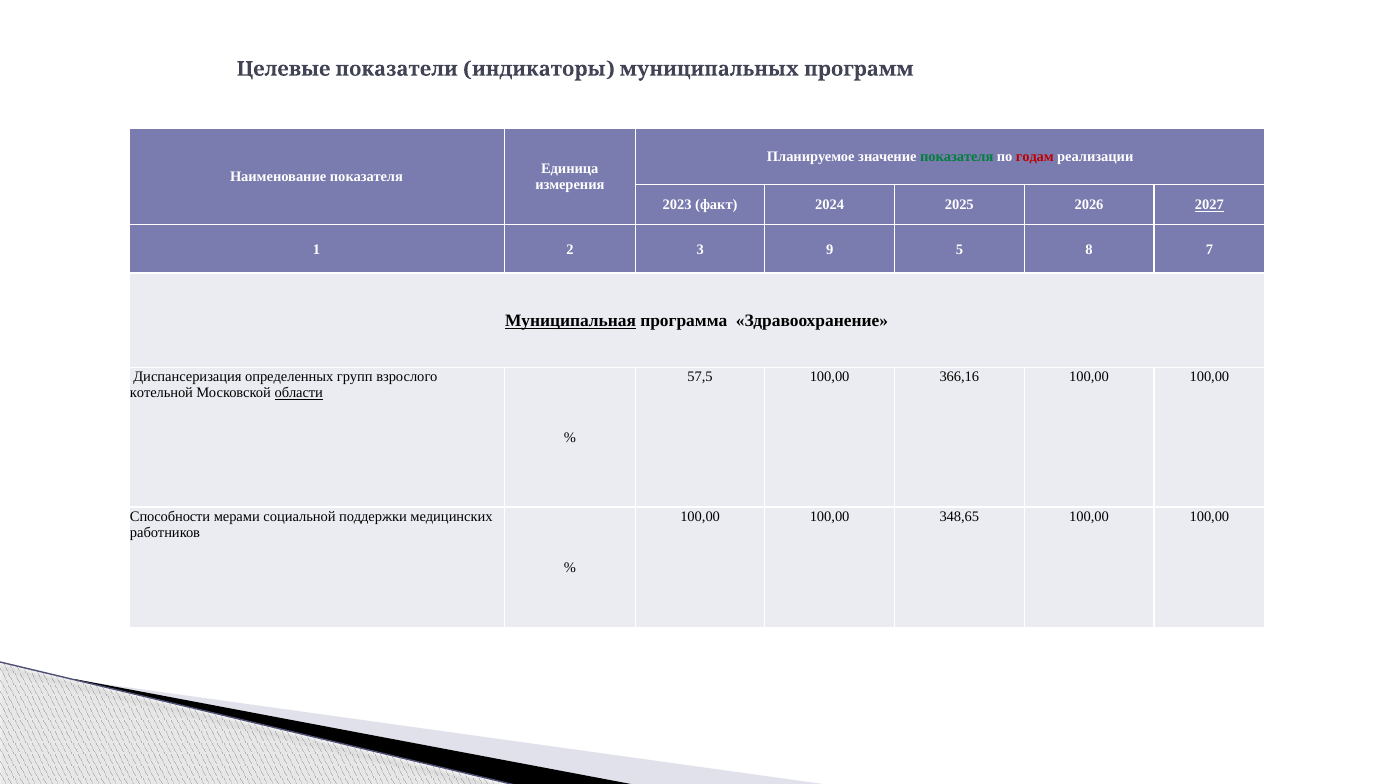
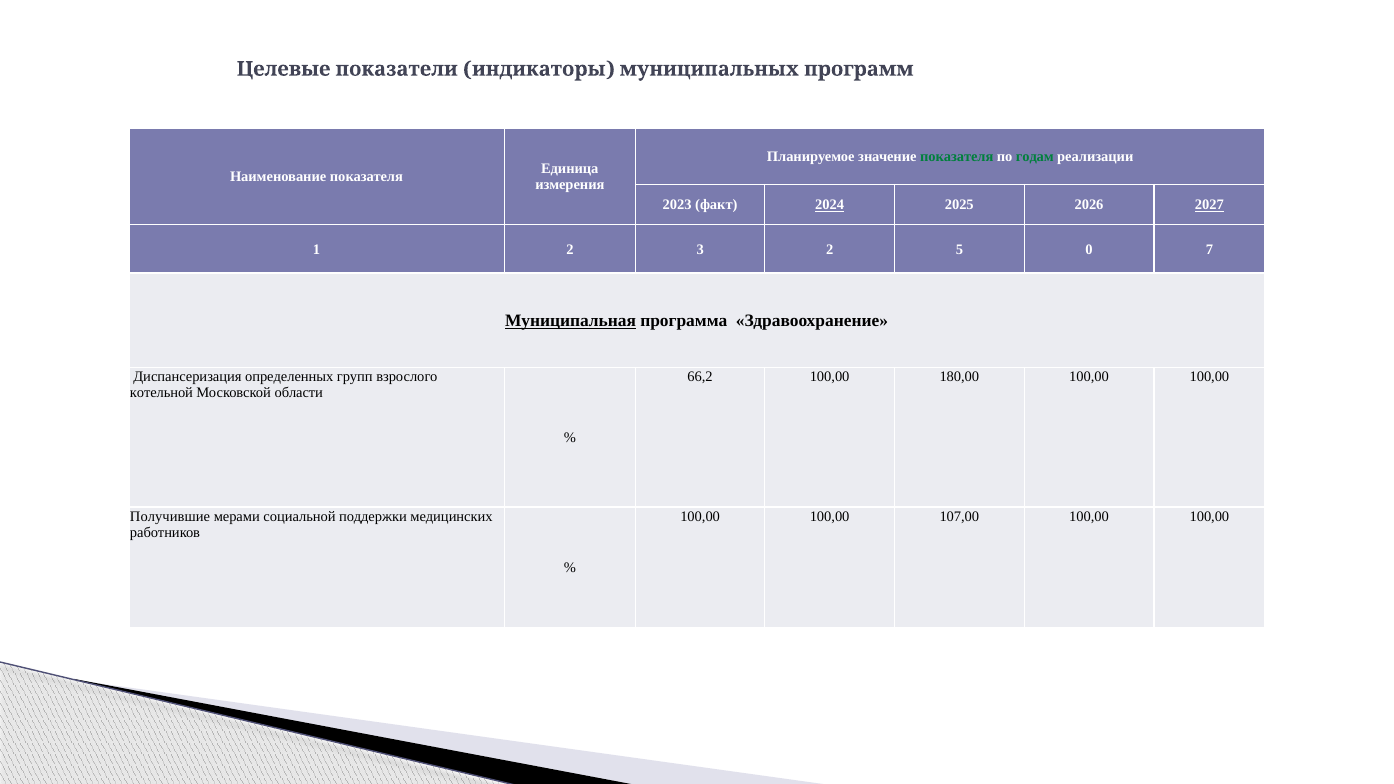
годам colour: red -> green (1035, 157)
2024 underline: none -> present (830, 205)
3 9: 9 -> 2 (830, 249)
8: 8 -> 0 (1089, 249)
57,5: 57,5 -> 66,2 (700, 377)
366,16: 366,16 -> 180,00 (959, 377)
области underline: present -> none (299, 393)
Способности: Способности -> Получившие (170, 516)
348,65: 348,65 -> 107,00 (959, 516)
